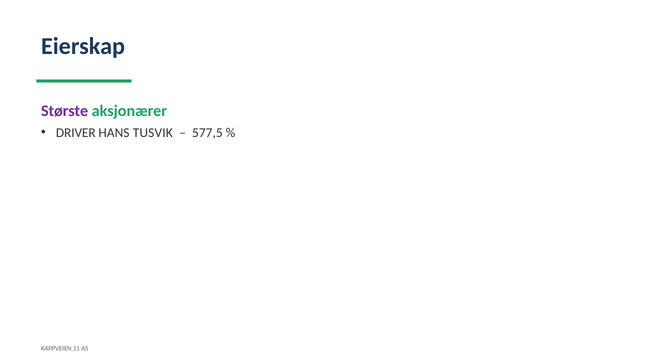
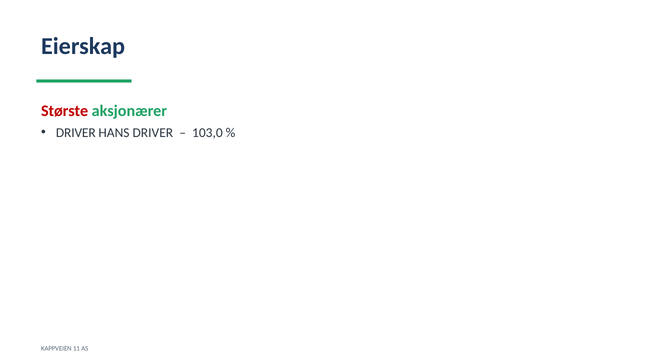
Største colour: purple -> red (65, 111)
HANS TUSVIK: TUSVIK -> DRIVER (153, 133)
577,5: 577,5 -> 103,0 (207, 133)
